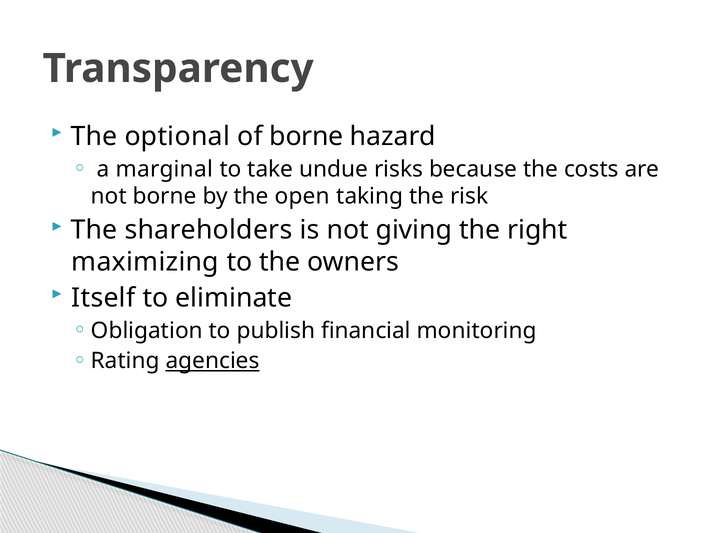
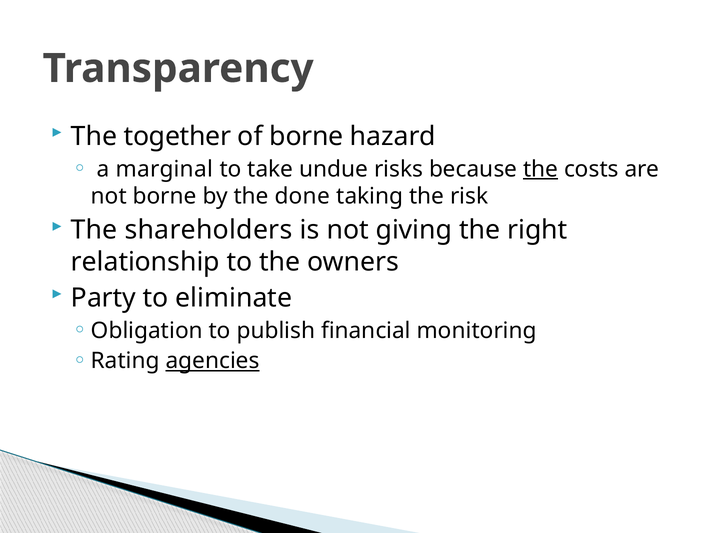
optional: optional -> together (177, 137)
the underline: none -> present (541, 169)
open: open -> done (302, 196)
maximizing: maximizing -> relationship (145, 262)
Itself: Itself -> Party (103, 298)
